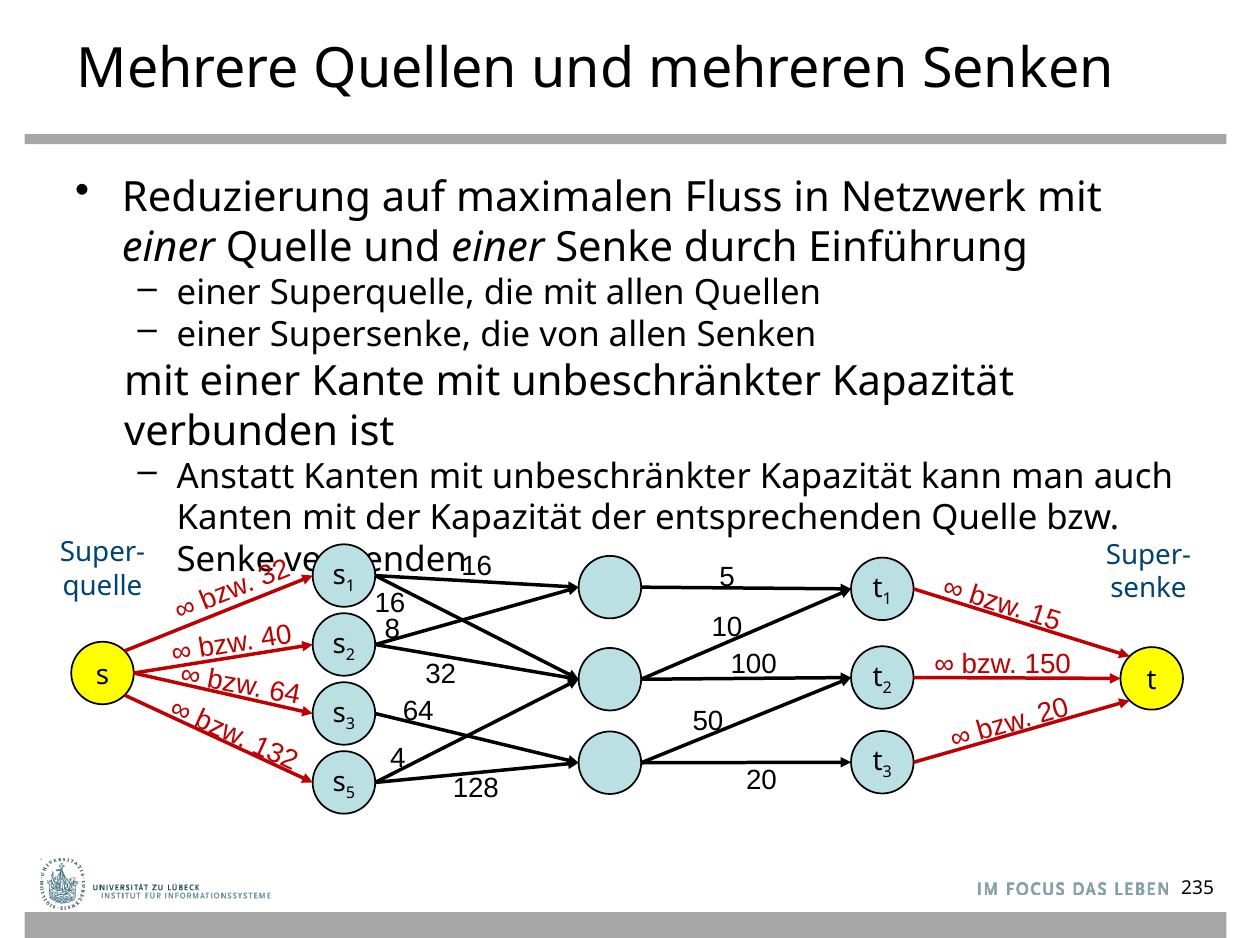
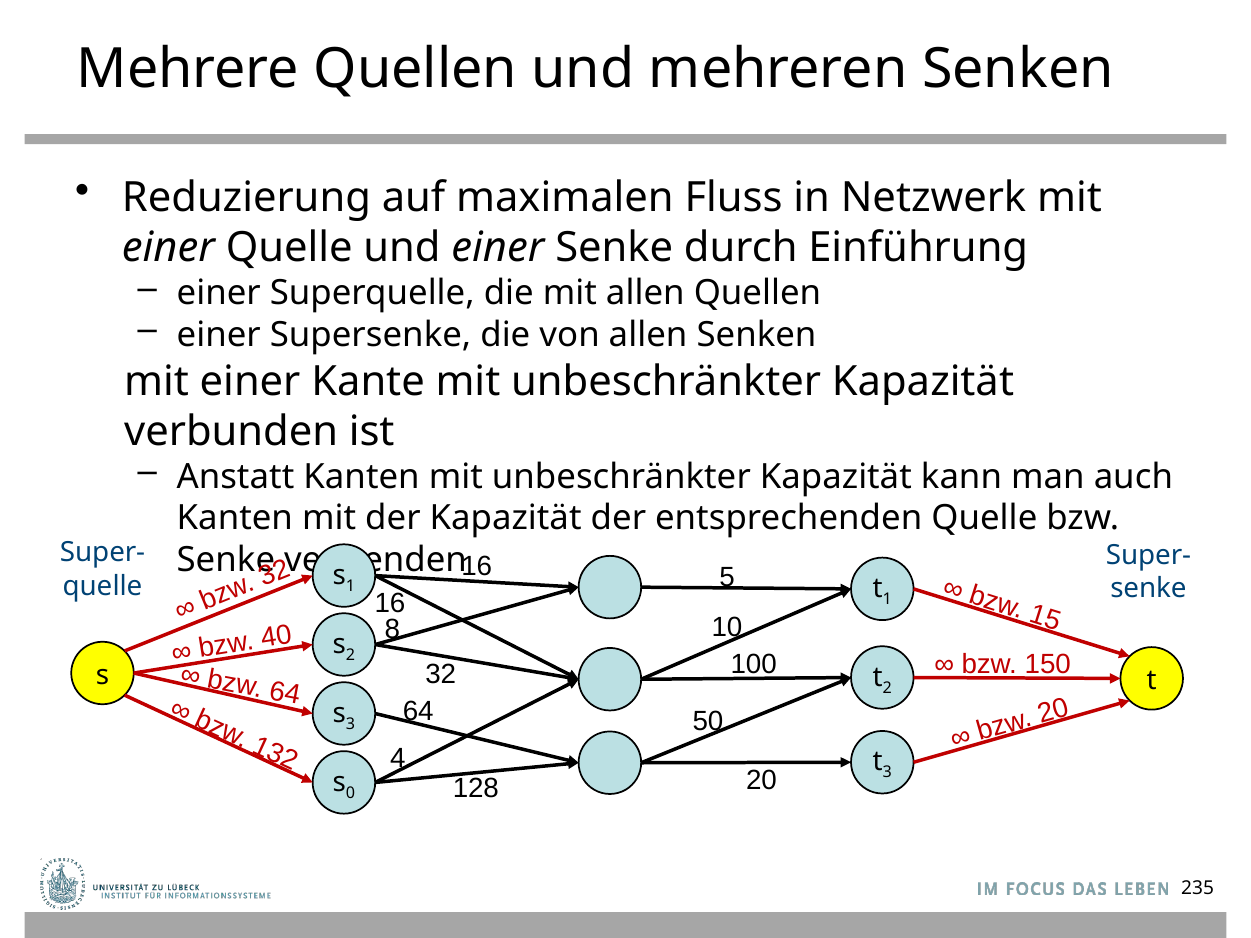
s 5: 5 -> 0 (350, 793)
